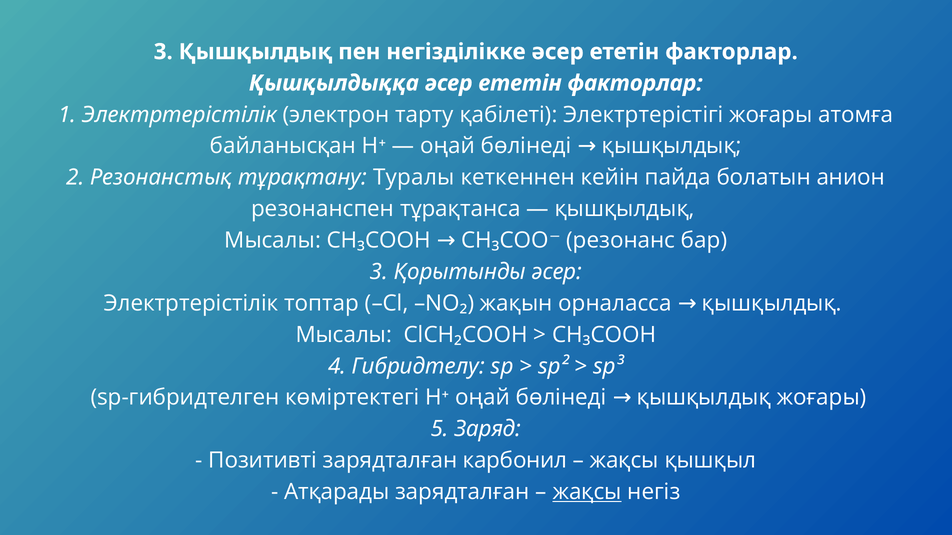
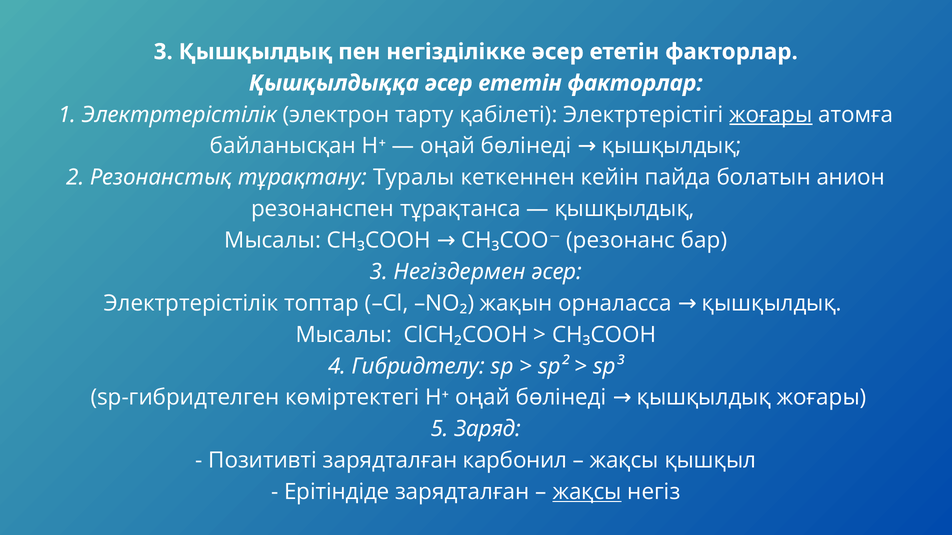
жоғары underline: none -> present (771, 115)
Қорытынды: Қорытынды -> Негіздермен (460, 272)
Атқарады: Атқарады -> Ерітіндіде (337, 492)
